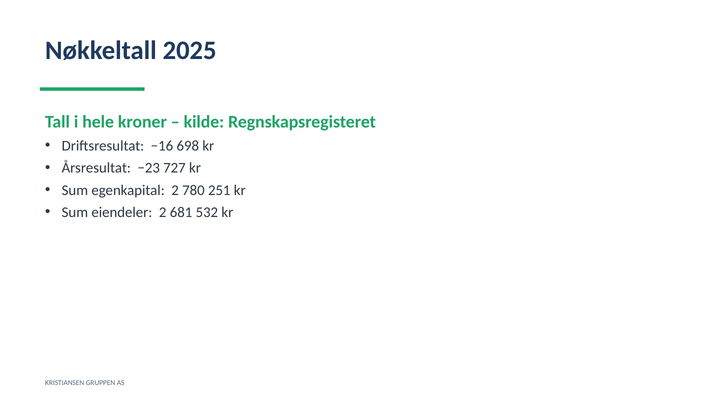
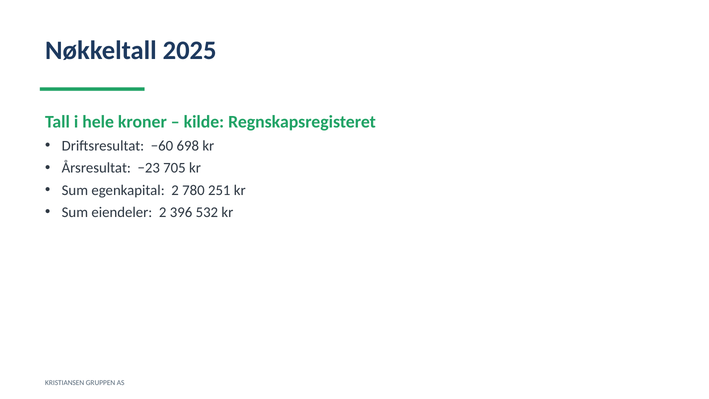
−16: −16 -> −60 (162, 146)
727: 727 -> 705 (174, 168)
681: 681 -> 396 (181, 212)
